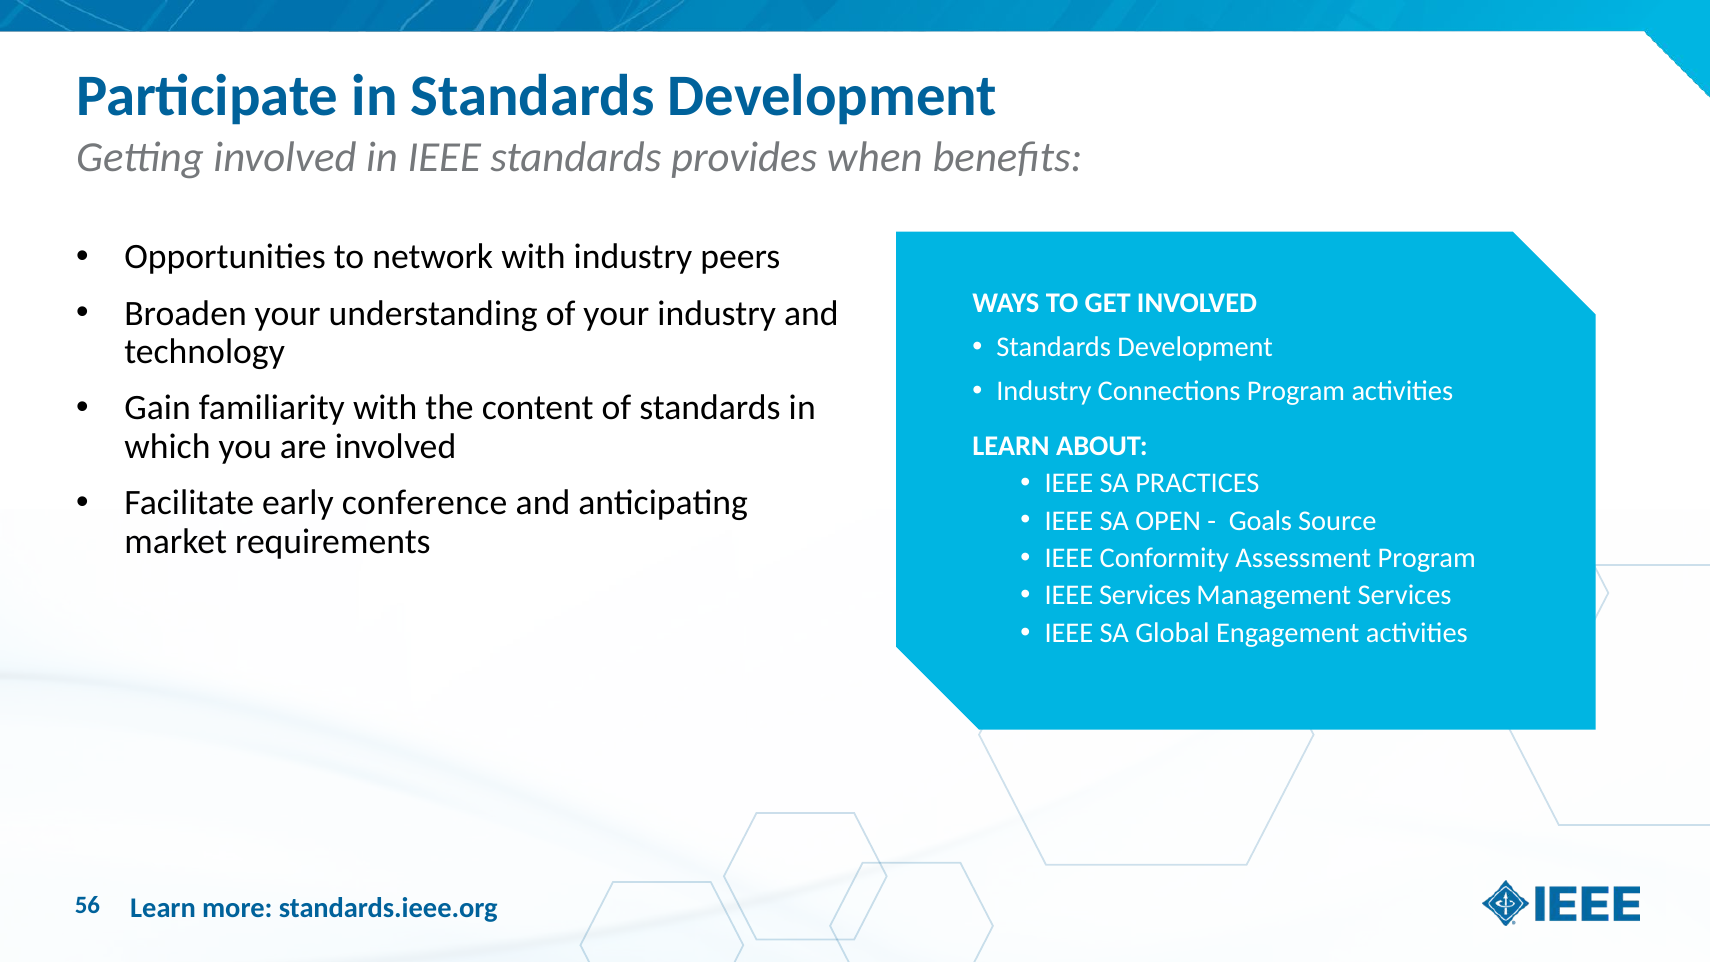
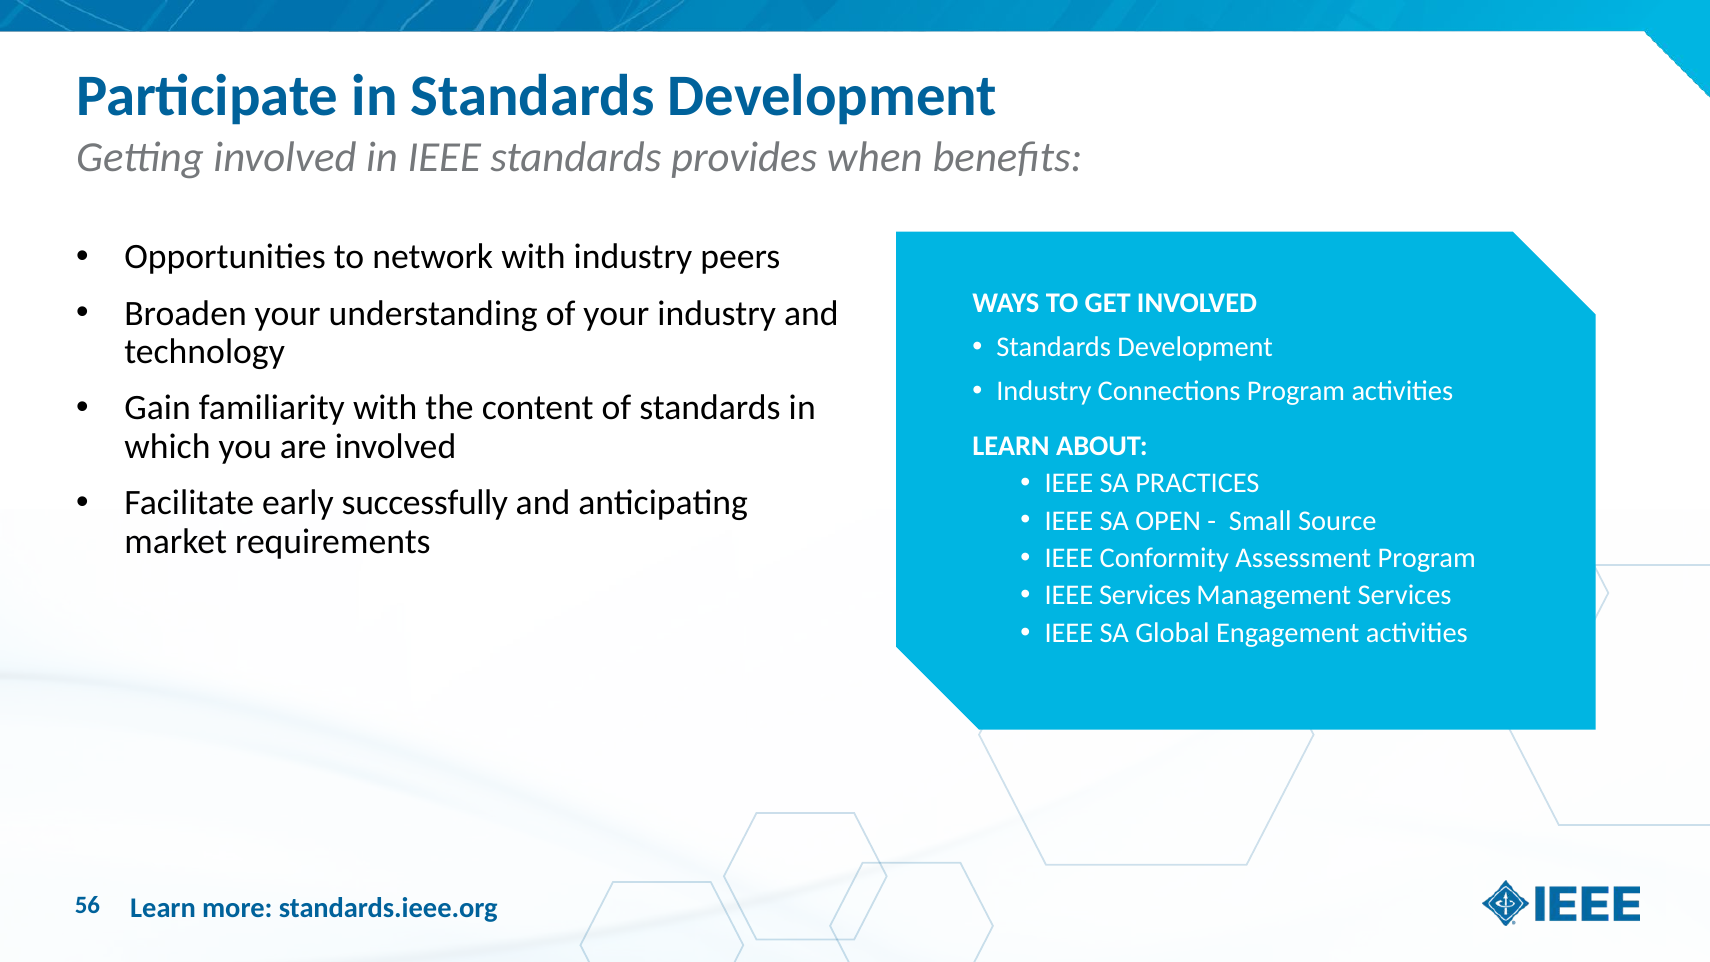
conference: conference -> successfully (425, 503)
Goals: Goals -> Small (1260, 521)
